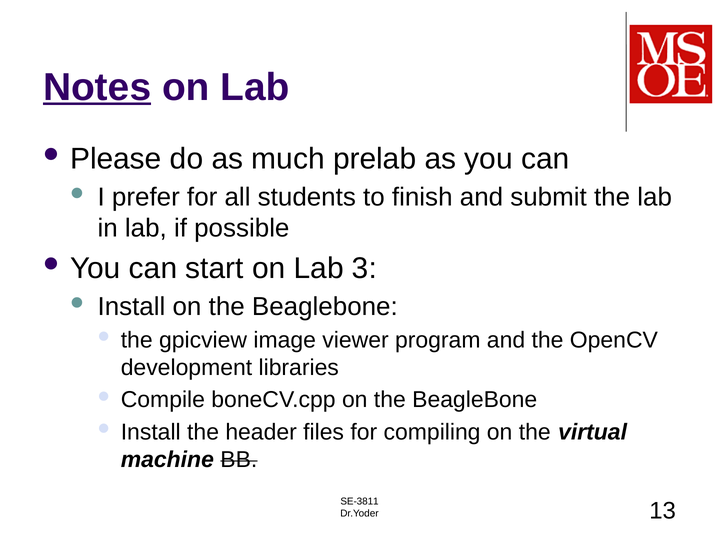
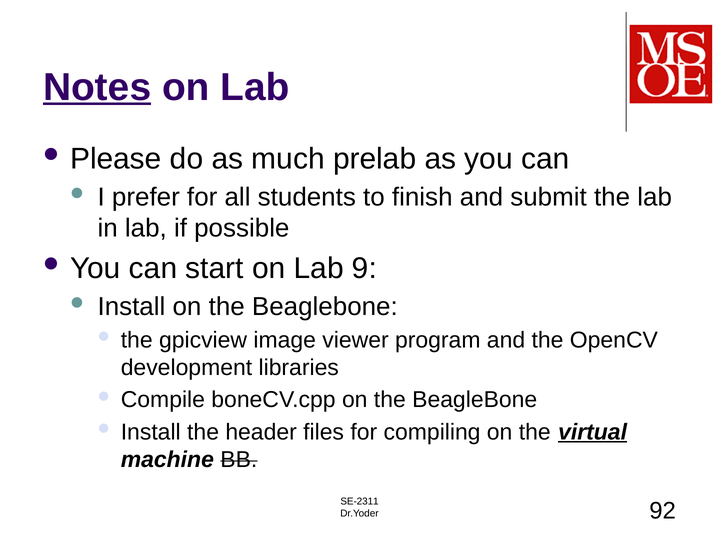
3: 3 -> 9 (364, 268)
virtual underline: none -> present (593, 432)
SE-3811: SE-3811 -> SE-2311 (360, 502)
13: 13 -> 92 (663, 511)
